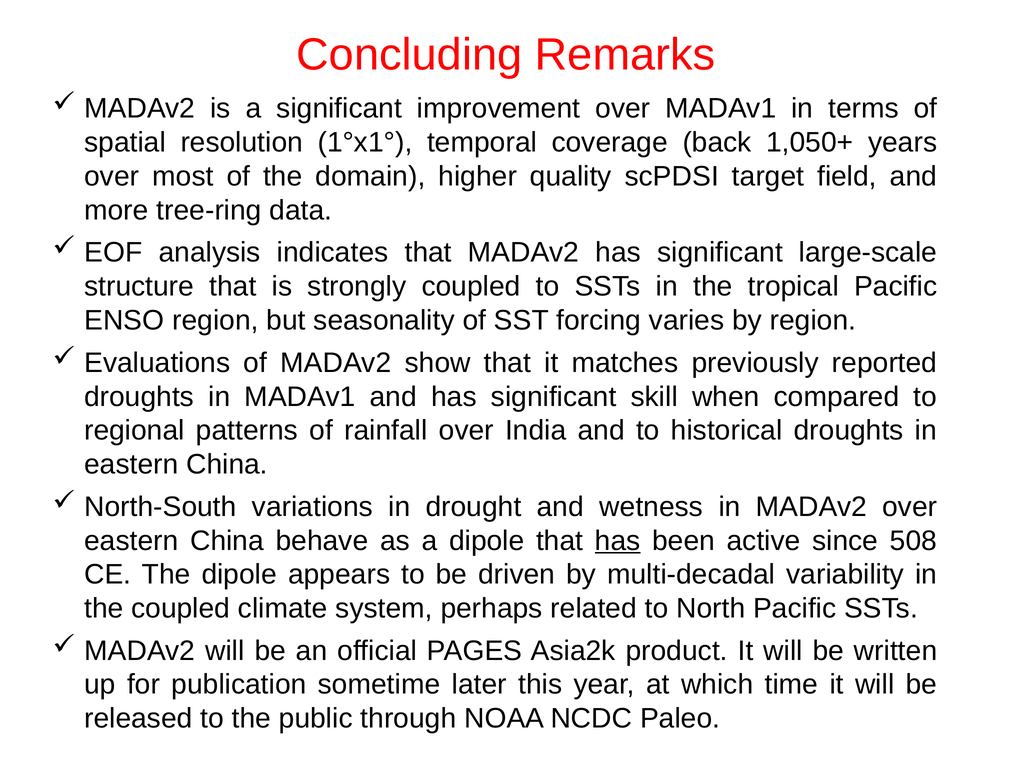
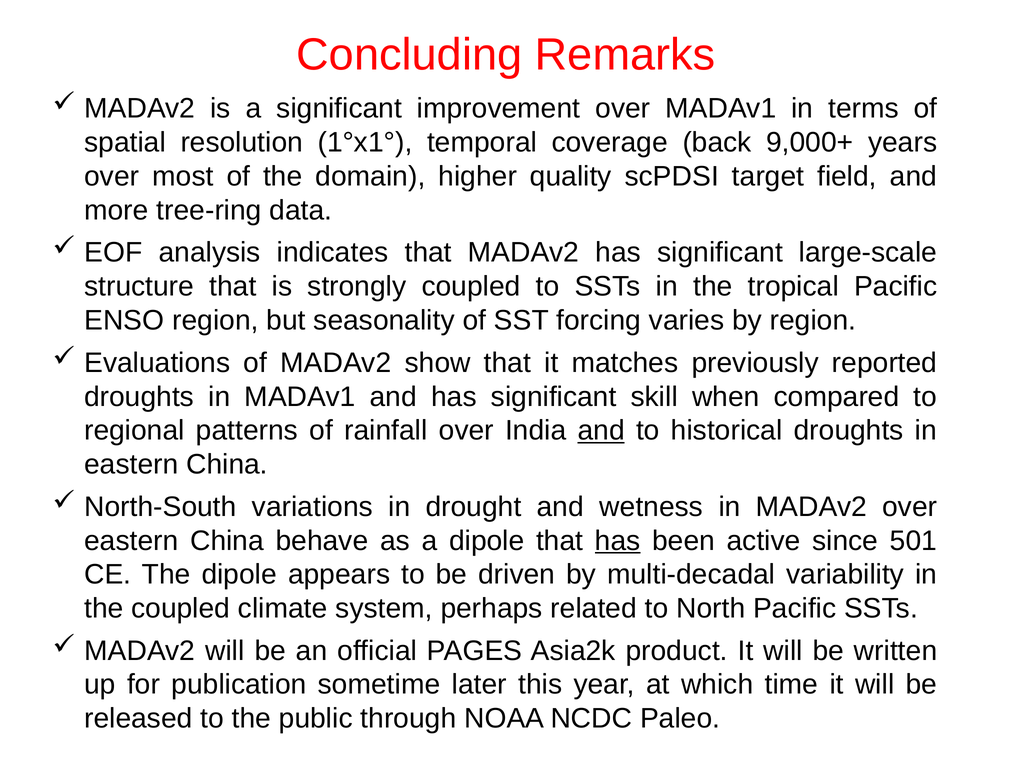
1,050+: 1,050+ -> 9,000+ (810, 143)
and underline: none -> present (601, 431)
508: 508 -> 501 (913, 541)
